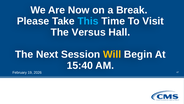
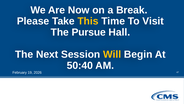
This colour: light blue -> yellow (88, 21)
Versus: Versus -> Pursue (89, 32)
15:40: 15:40 -> 50:40 (80, 65)
